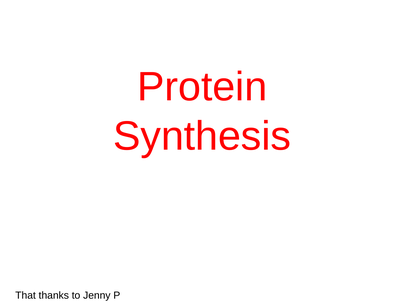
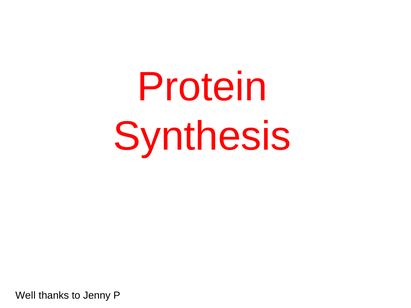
That: That -> Well (26, 296)
